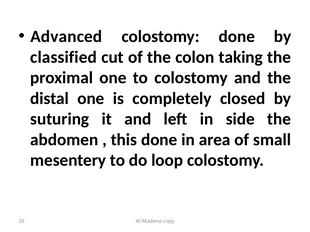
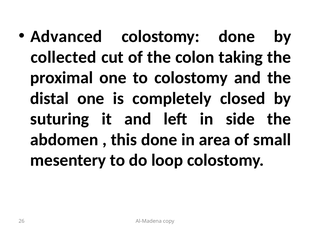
classified: classified -> collected (63, 57)
